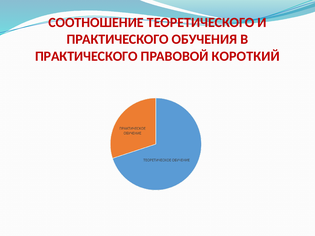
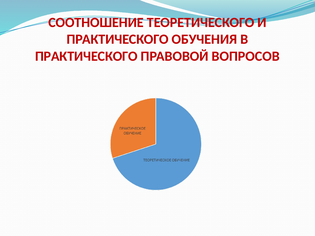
КОРОТКИЙ: КОРОТКИЙ -> ВОПРОСОВ (246, 56)
